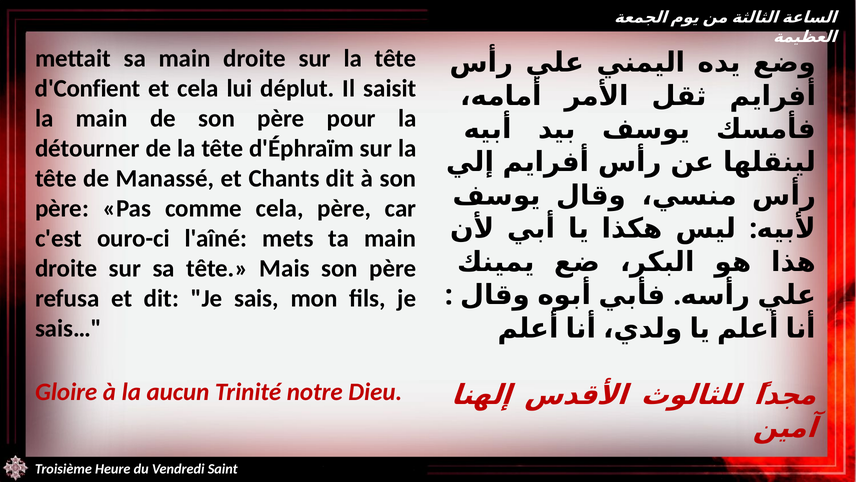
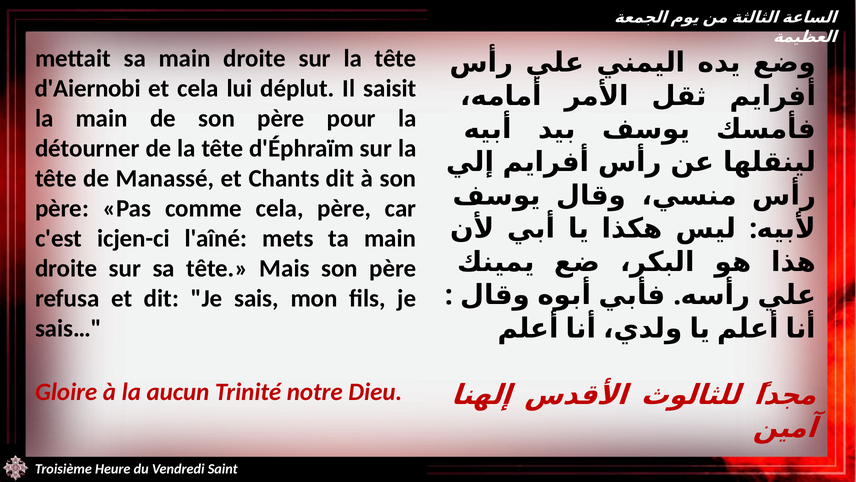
d'Confient: d'Confient -> d'Aiernobi (88, 88)
ouro-ci: ouro-ci -> icjen-ci (133, 238)
